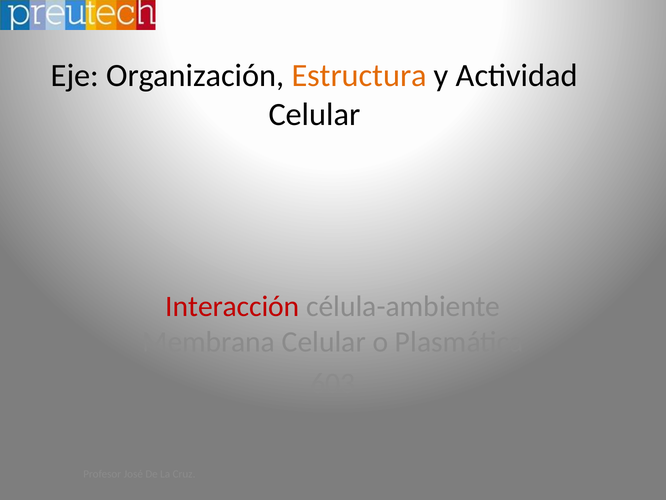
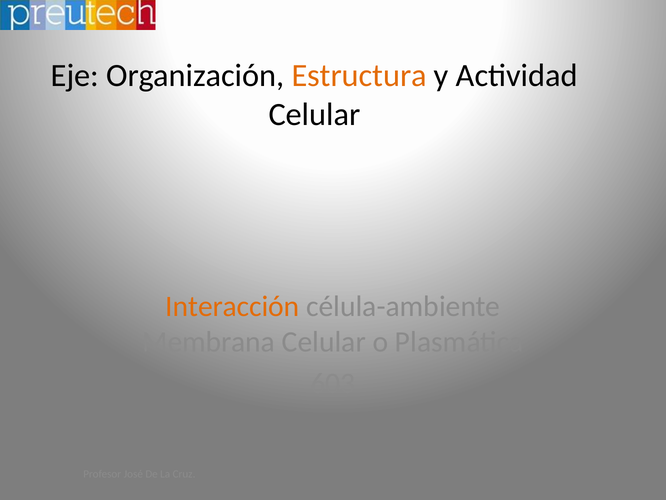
Interacción colour: red -> orange (232, 306)
